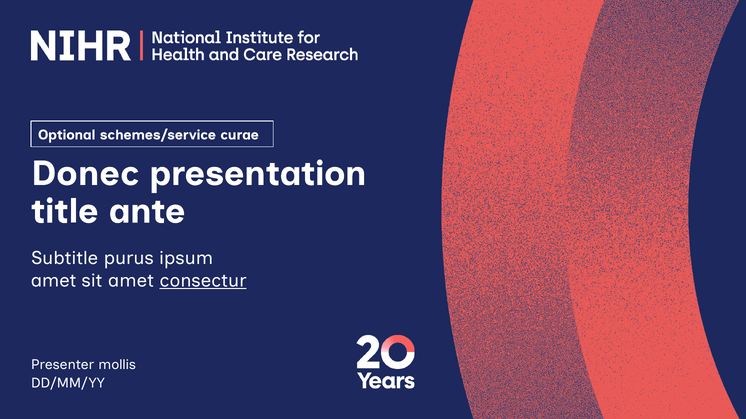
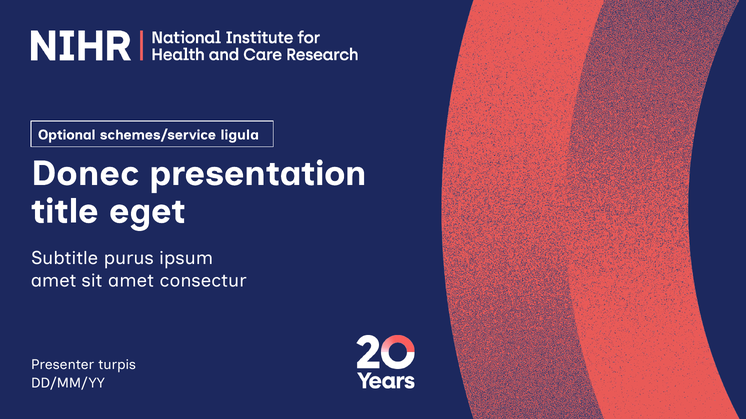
curae: curae -> ligula (240, 135)
ante: ante -> eget (147, 211)
consectur underline: present -> none (203, 281)
mollis: mollis -> turpis (117, 365)
